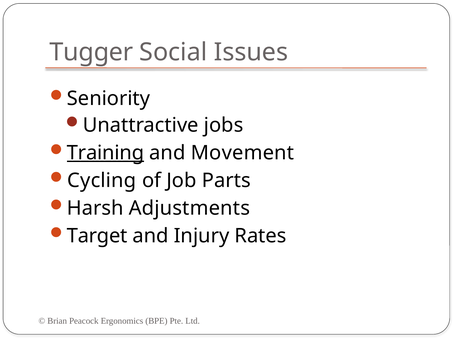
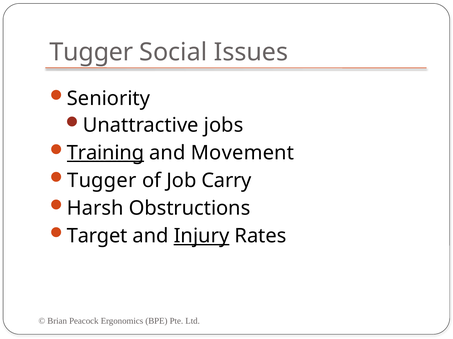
Cycling: Cycling -> Tugger (102, 181)
Parts: Parts -> Carry (226, 181)
Adjustments: Adjustments -> Obstructions (190, 209)
Injury underline: none -> present (202, 236)
